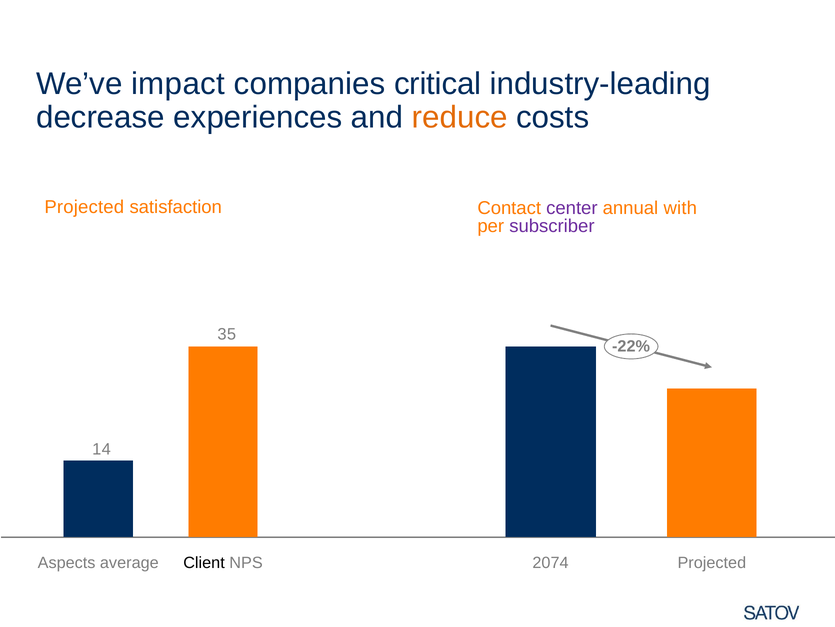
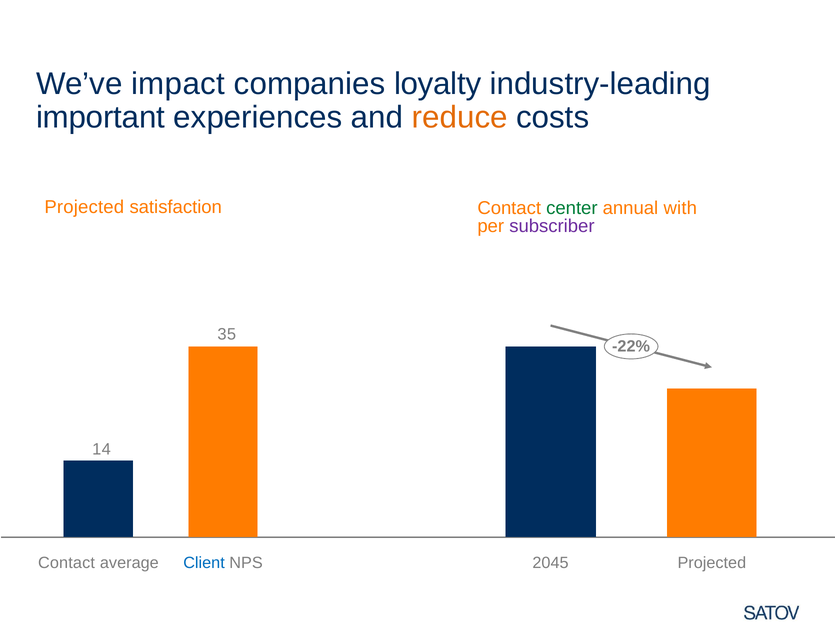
critical: critical -> loyalty (438, 84)
decrease: decrease -> important (101, 118)
center colour: purple -> green (572, 208)
Aspects: Aspects -> Contact (66, 562)
Client colour: black -> blue (204, 562)
2074: 2074 -> 2045 (551, 562)
